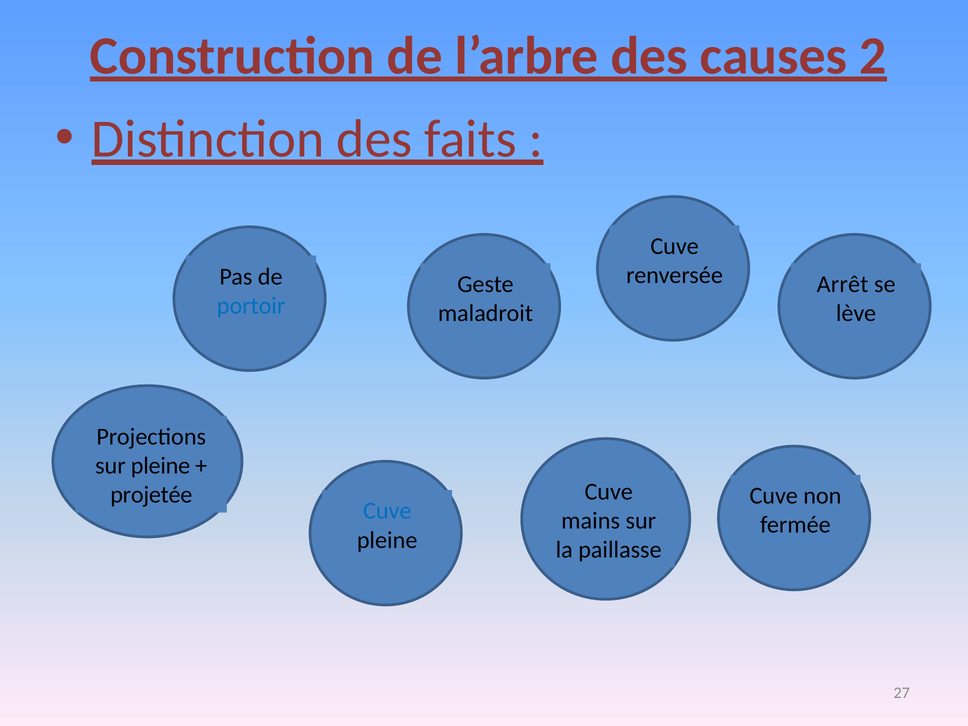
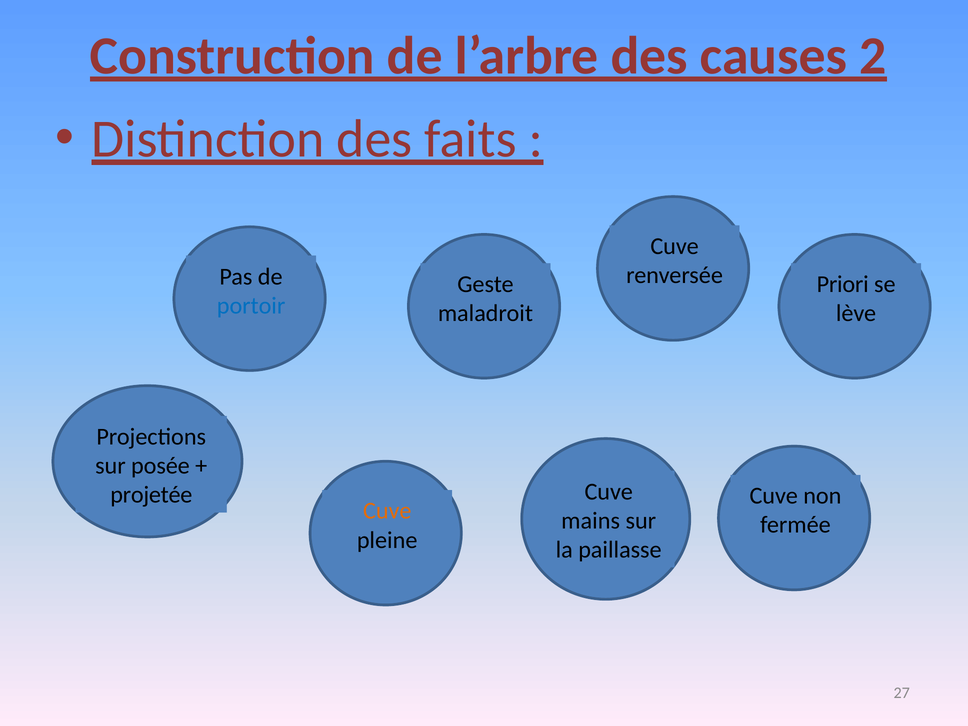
Arrêt: Arrêt -> Priori (843, 284)
sur pleine: pleine -> posée (160, 466)
Cuve colour: blue -> orange (387, 511)
